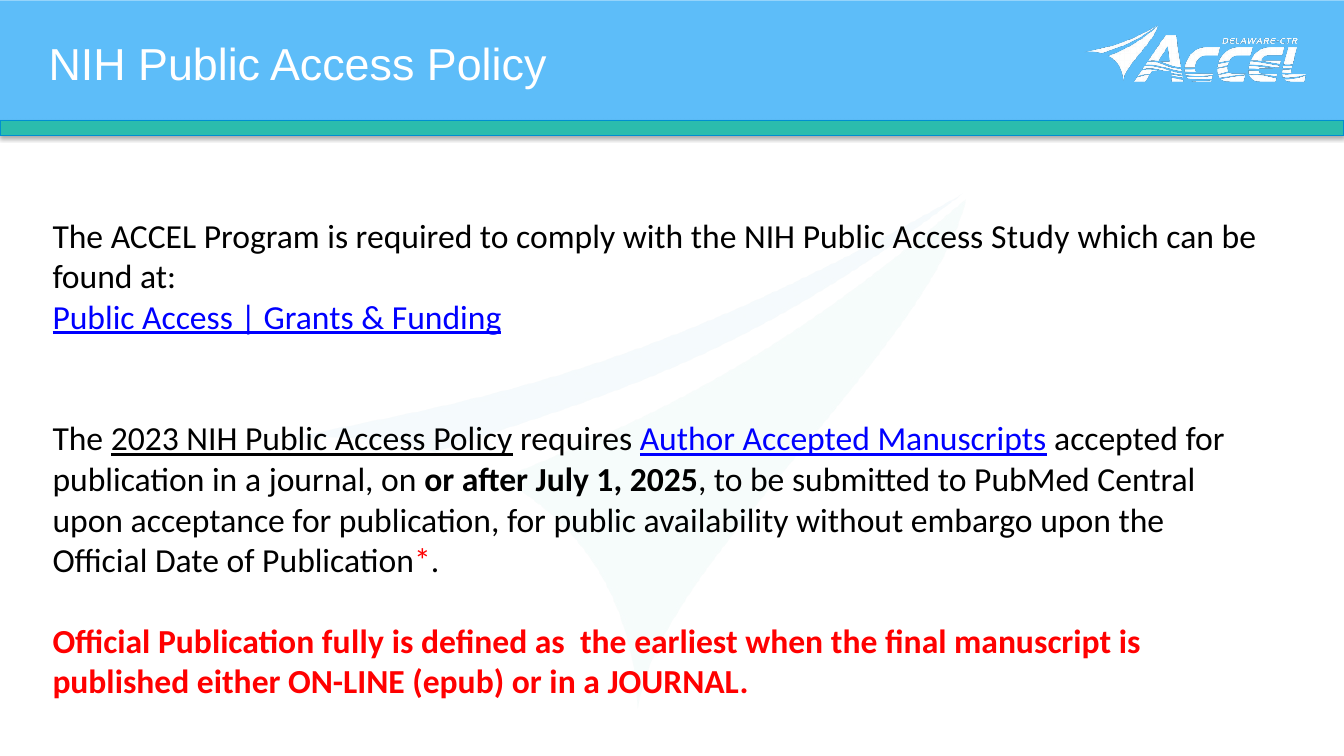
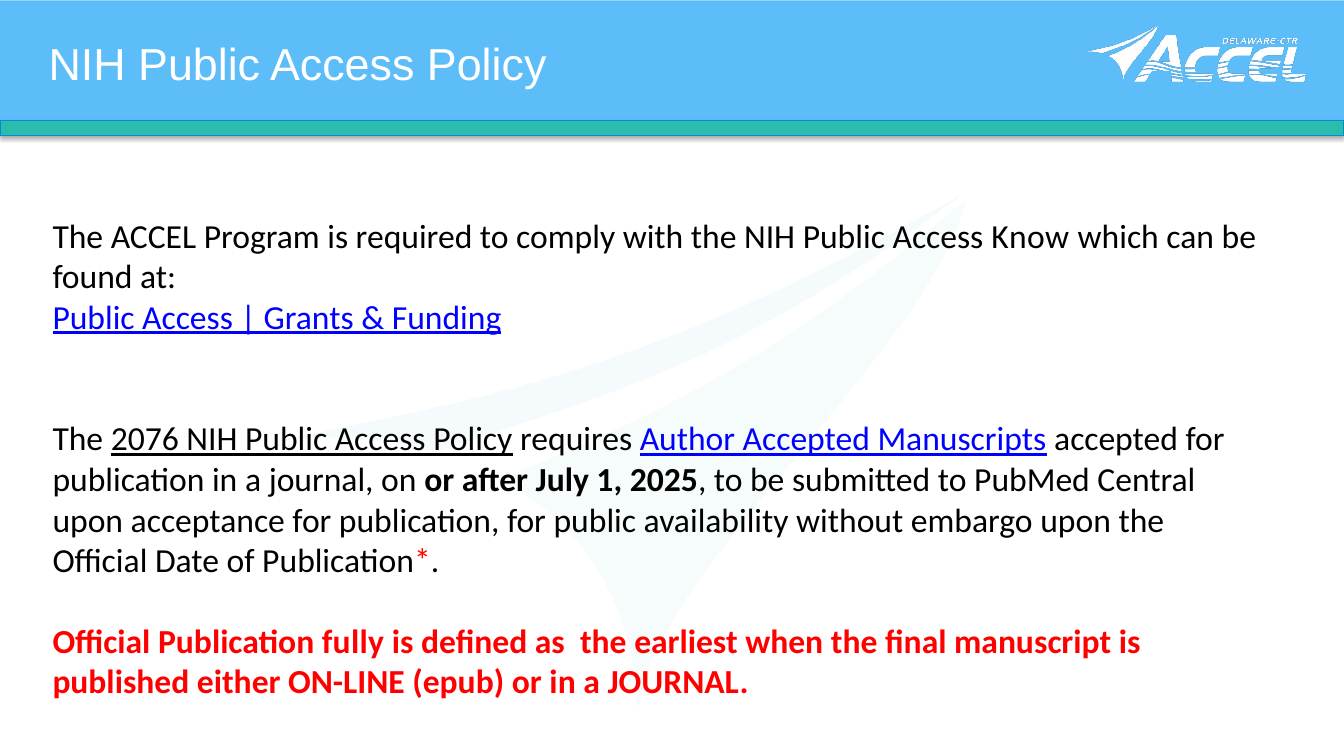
Study: Study -> Know (1030, 237)
2023: 2023 -> 2076 (145, 440)
